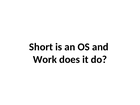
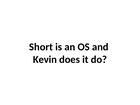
Work: Work -> Kevin (45, 60)
